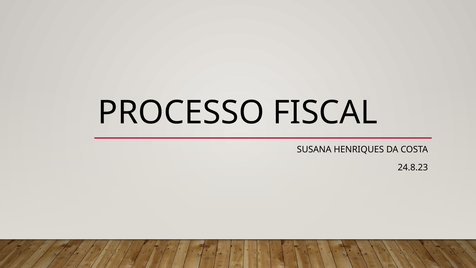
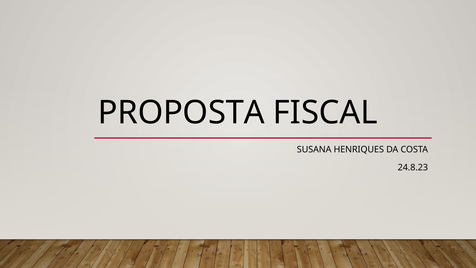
PROCESSO: PROCESSO -> PROPOSTA (181, 113)
